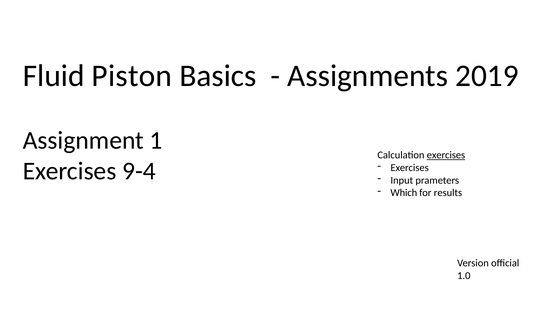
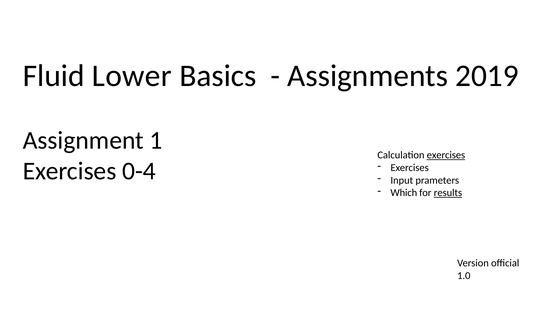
Piston: Piston -> Lower (132, 76)
9-4: 9-4 -> 0-4 (139, 171)
results underline: none -> present (448, 193)
